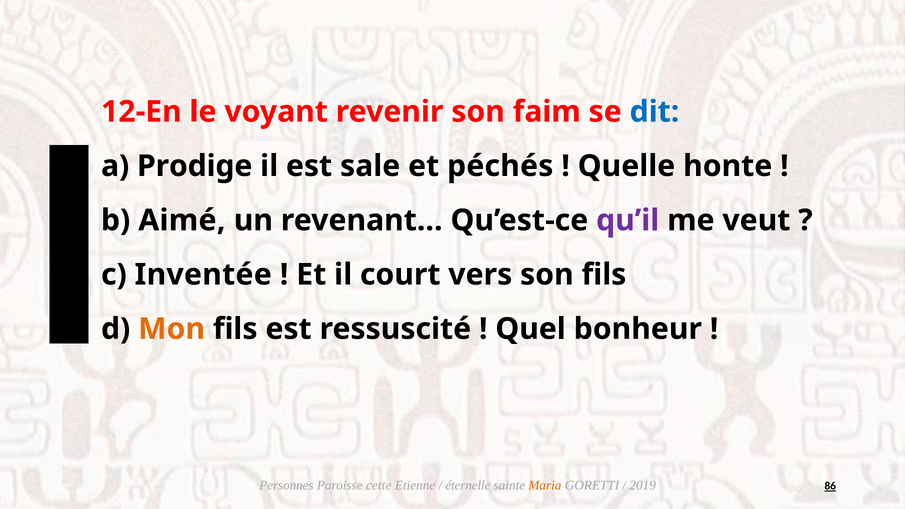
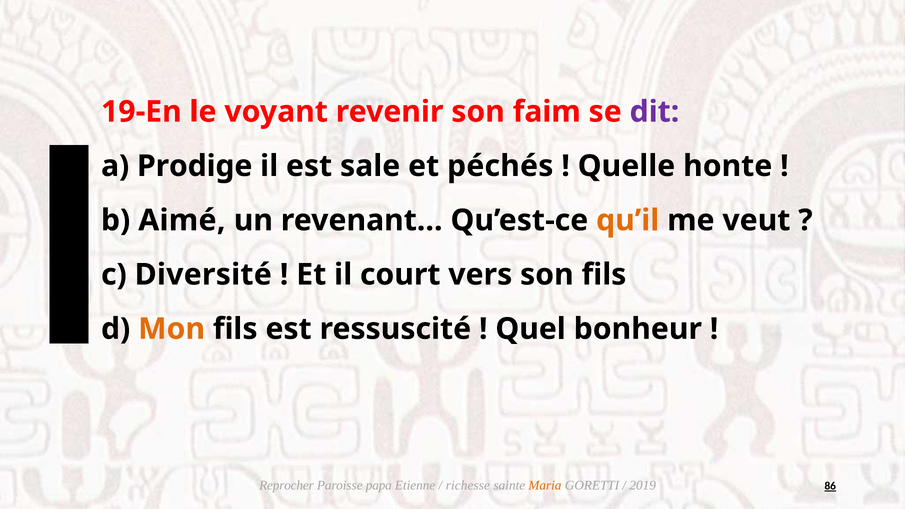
12-En: 12-En -> 19-En (141, 112)
dit colour: blue -> purple (654, 112)
qu’il colour: purple -> orange (628, 220)
Inventée: Inventée -> Diversité (203, 275)
Personnes: Personnes -> Reprocher (286, 486)
cette: cette -> papa (379, 486)
éternelle: éternelle -> richesse (468, 486)
